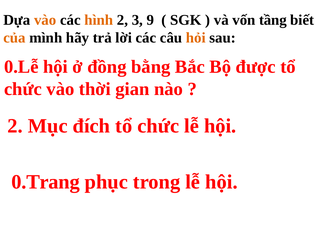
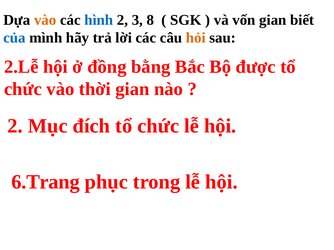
hình colour: orange -> blue (99, 20)
9: 9 -> 8 (150, 20)
vốn tầng: tầng -> gian (273, 20)
của colour: orange -> blue (14, 38)
0.Lễ: 0.Lễ -> 2.Lễ (21, 67)
0.Trang: 0.Trang -> 6.Trang (46, 182)
